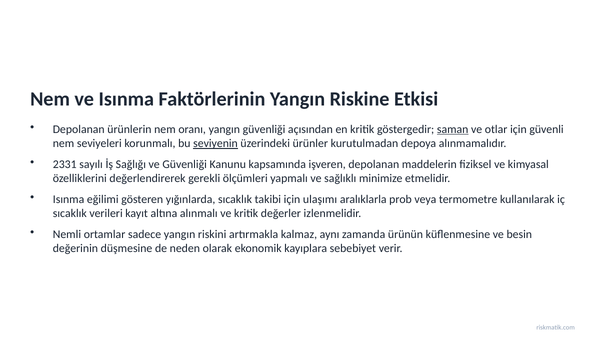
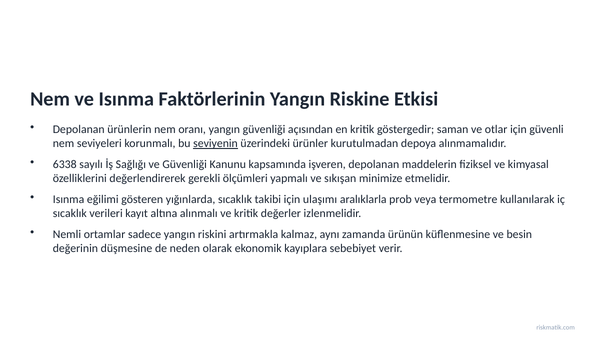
saman underline: present -> none (453, 129)
2331: 2331 -> 6338 (65, 164)
sağlıklı: sağlıklı -> sıkışan (340, 179)
